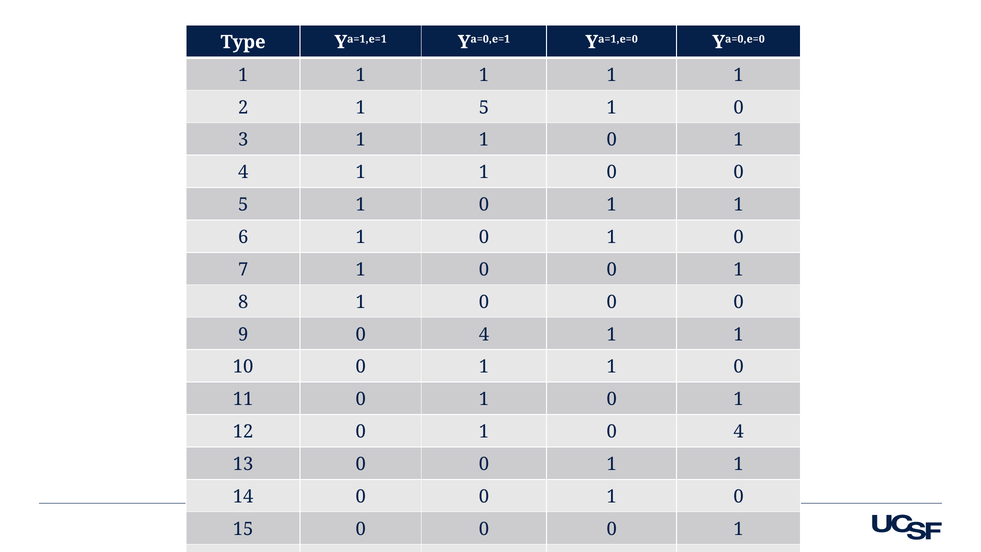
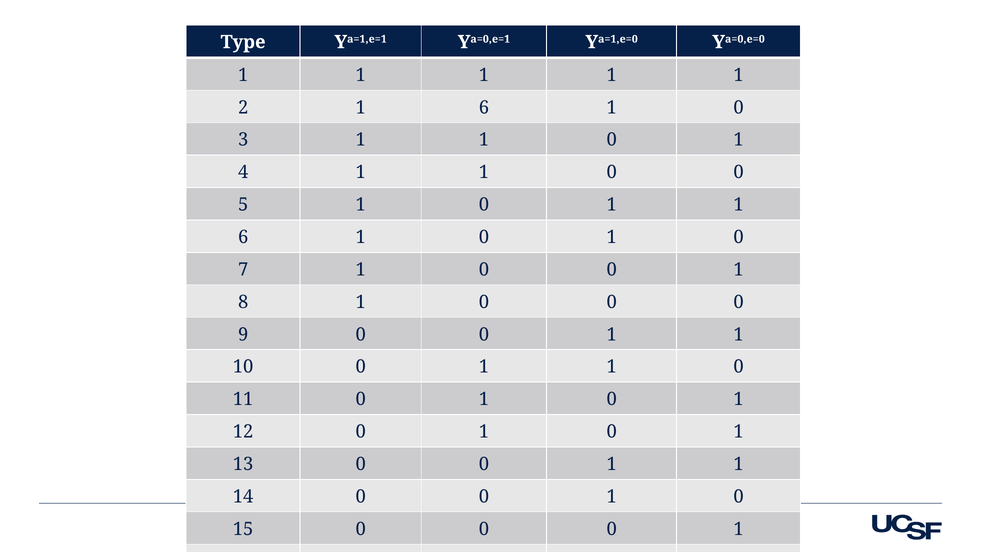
2 1 5: 5 -> 6 (484, 107)
9 0 4: 4 -> 0 (484, 334)
4: 4 -> 1 (739, 432)
